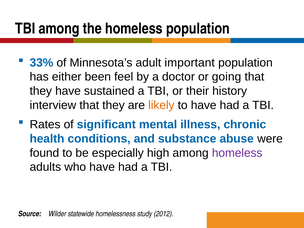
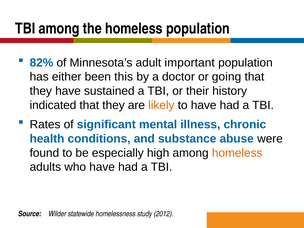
33%: 33% -> 82% (41, 63)
feel: feel -> this (124, 77)
interview: interview -> indicated (53, 105)
homeless colour: purple -> orange (237, 153)
